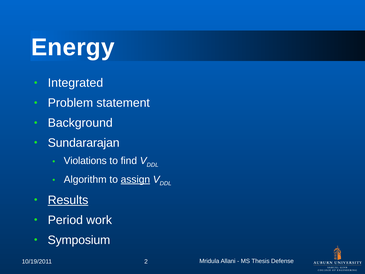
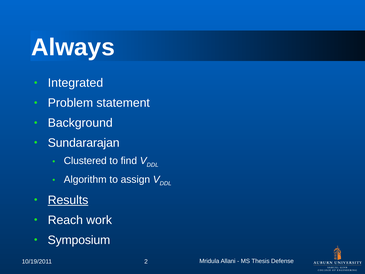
Energy: Energy -> Always (73, 47)
Violations: Violations -> Clustered (85, 161)
assign underline: present -> none (135, 179)
Period: Period -> Reach (65, 220)
